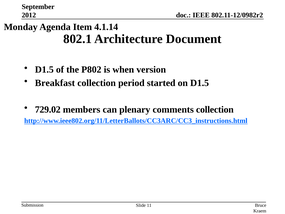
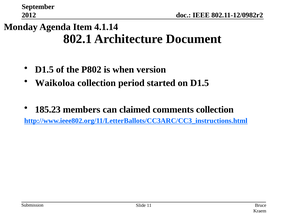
Breakfast: Breakfast -> Waikoloa (55, 83)
729.02: 729.02 -> 185.23 (48, 109)
plenary: plenary -> claimed (135, 109)
